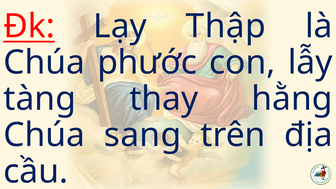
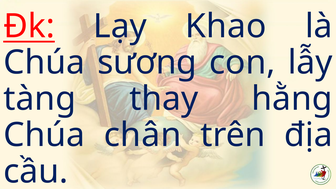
Thập: Thập -> Khao (226, 26)
phước: phước -> sương (147, 63)
sang: sang -> chân (143, 135)
